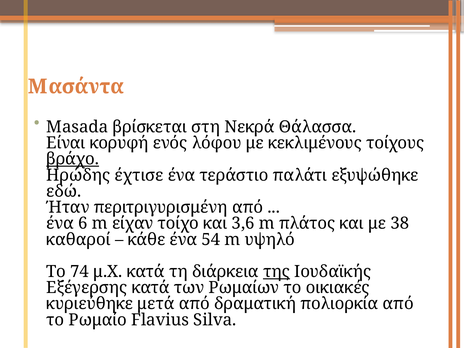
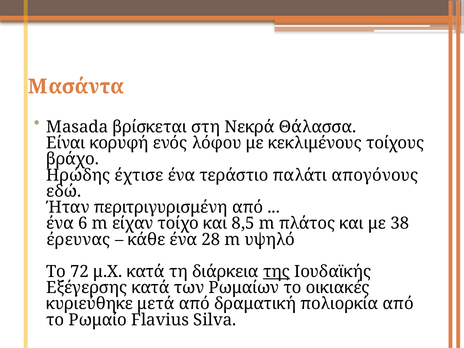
βράχο underline: present -> none (73, 159)
εξυψώθηκε: εξυψώθηκε -> απογόνους (375, 175)
3,6: 3,6 -> 8,5 (243, 223)
καθαροί: καθαροί -> έρευνας (78, 239)
54: 54 -> 28 (211, 239)
74: 74 -> 72 (79, 272)
